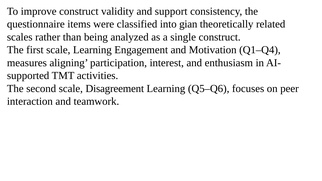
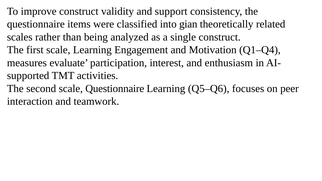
aligning: aligning -> evaluate (69, 63)
scale Disagreement: Disagreement -> Questionnaire (115, 89)
